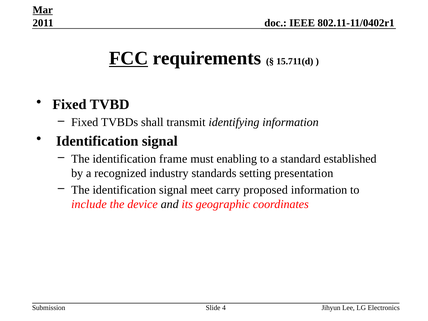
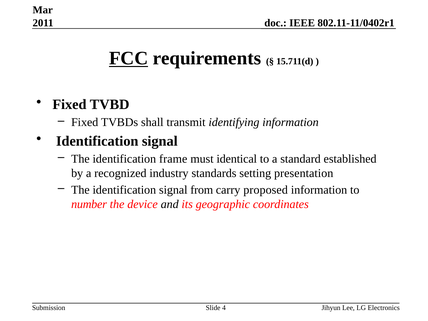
Mar underline: present -> none (43, 10)
enabling: enabling -> identical (237, 159)
meet: meet -> from (202, 190)
include: include -> number (89, 204)
